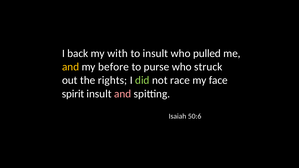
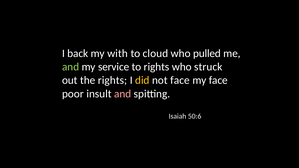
to insult: insult -> cloud (155, 53)
and colour: yellow -> light green (71, 67)
before: before -> service (114, 67)
to purse: purse -> rights (157, 67)
did colour: light green -> yellow (142, 80)
not race: race -> face (180, 80)
spirit: spirit -> poor (73, 94)
